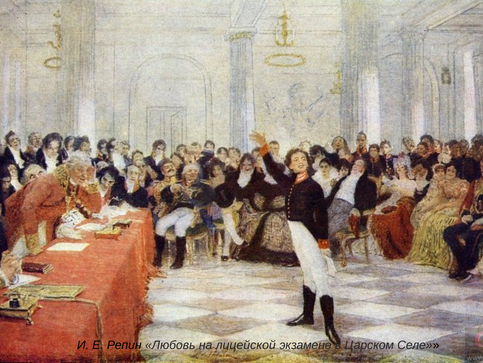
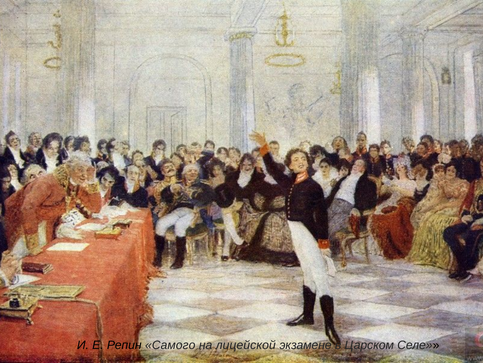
Любовь: Любовь -> Самого (170, 345)
